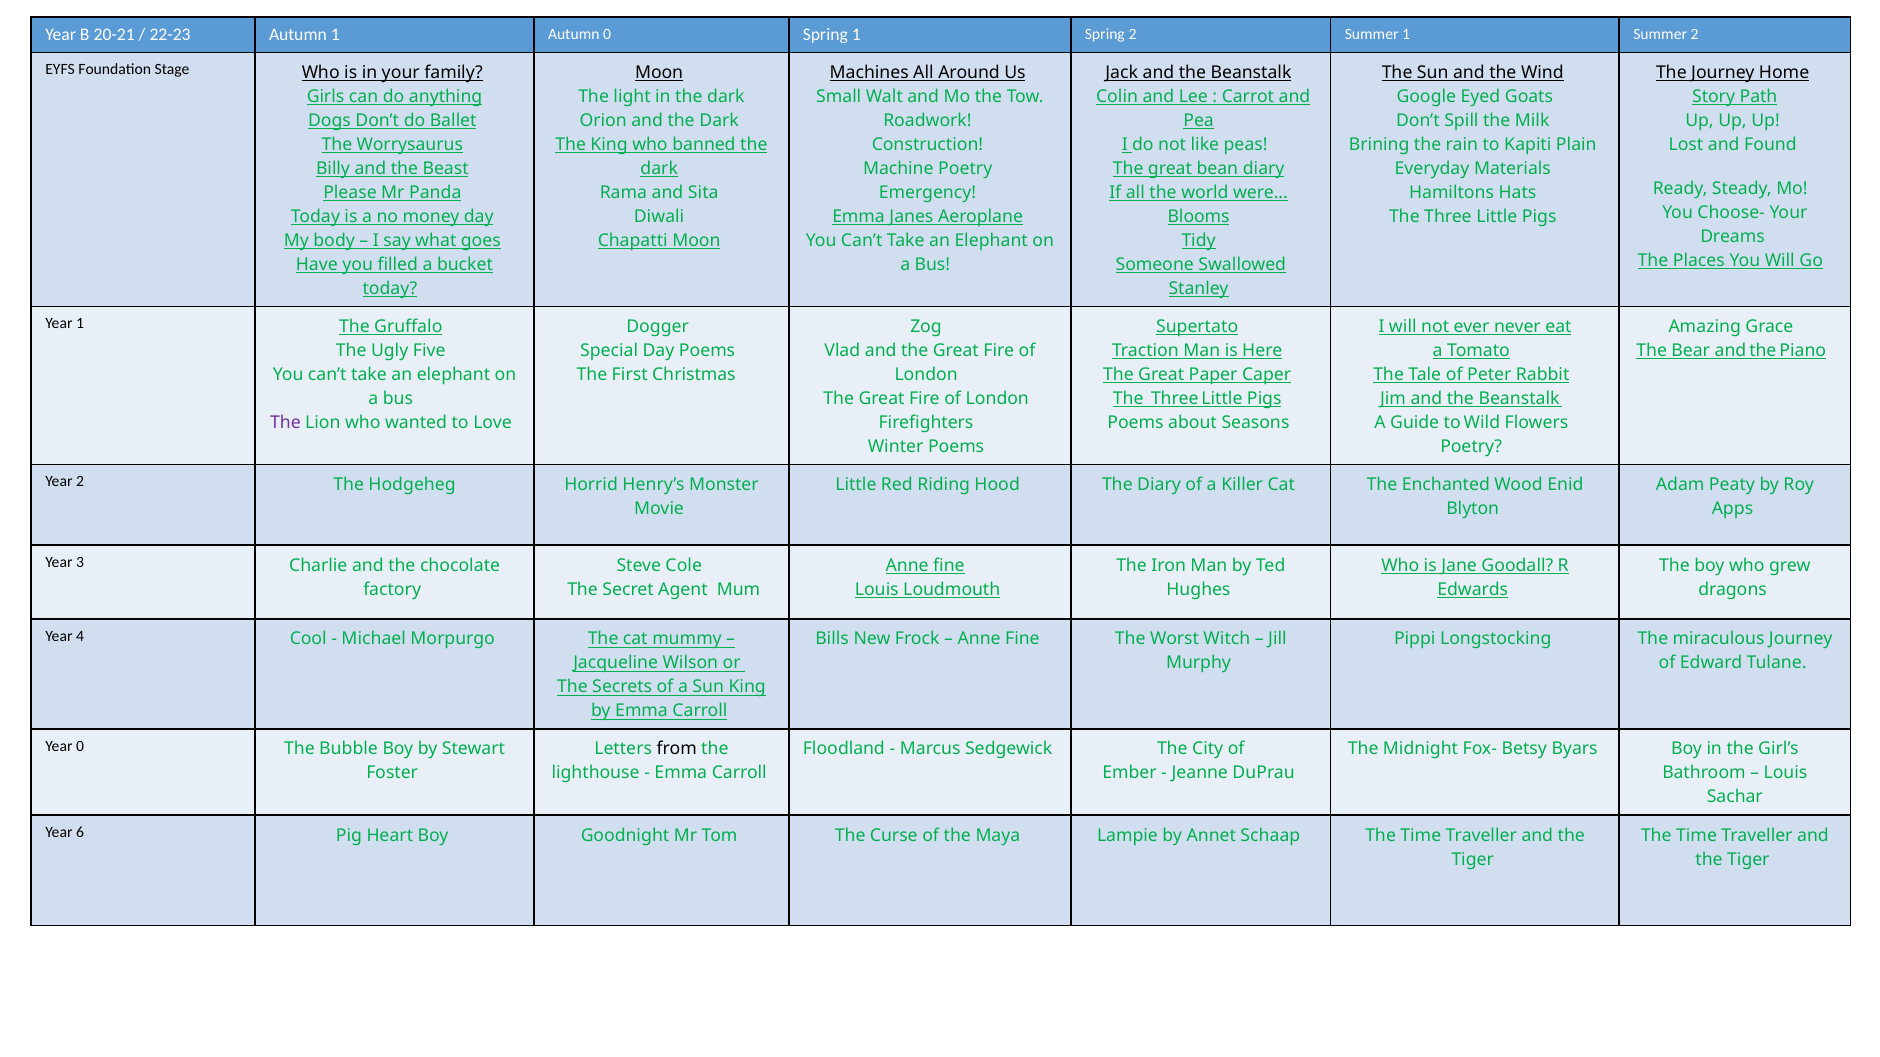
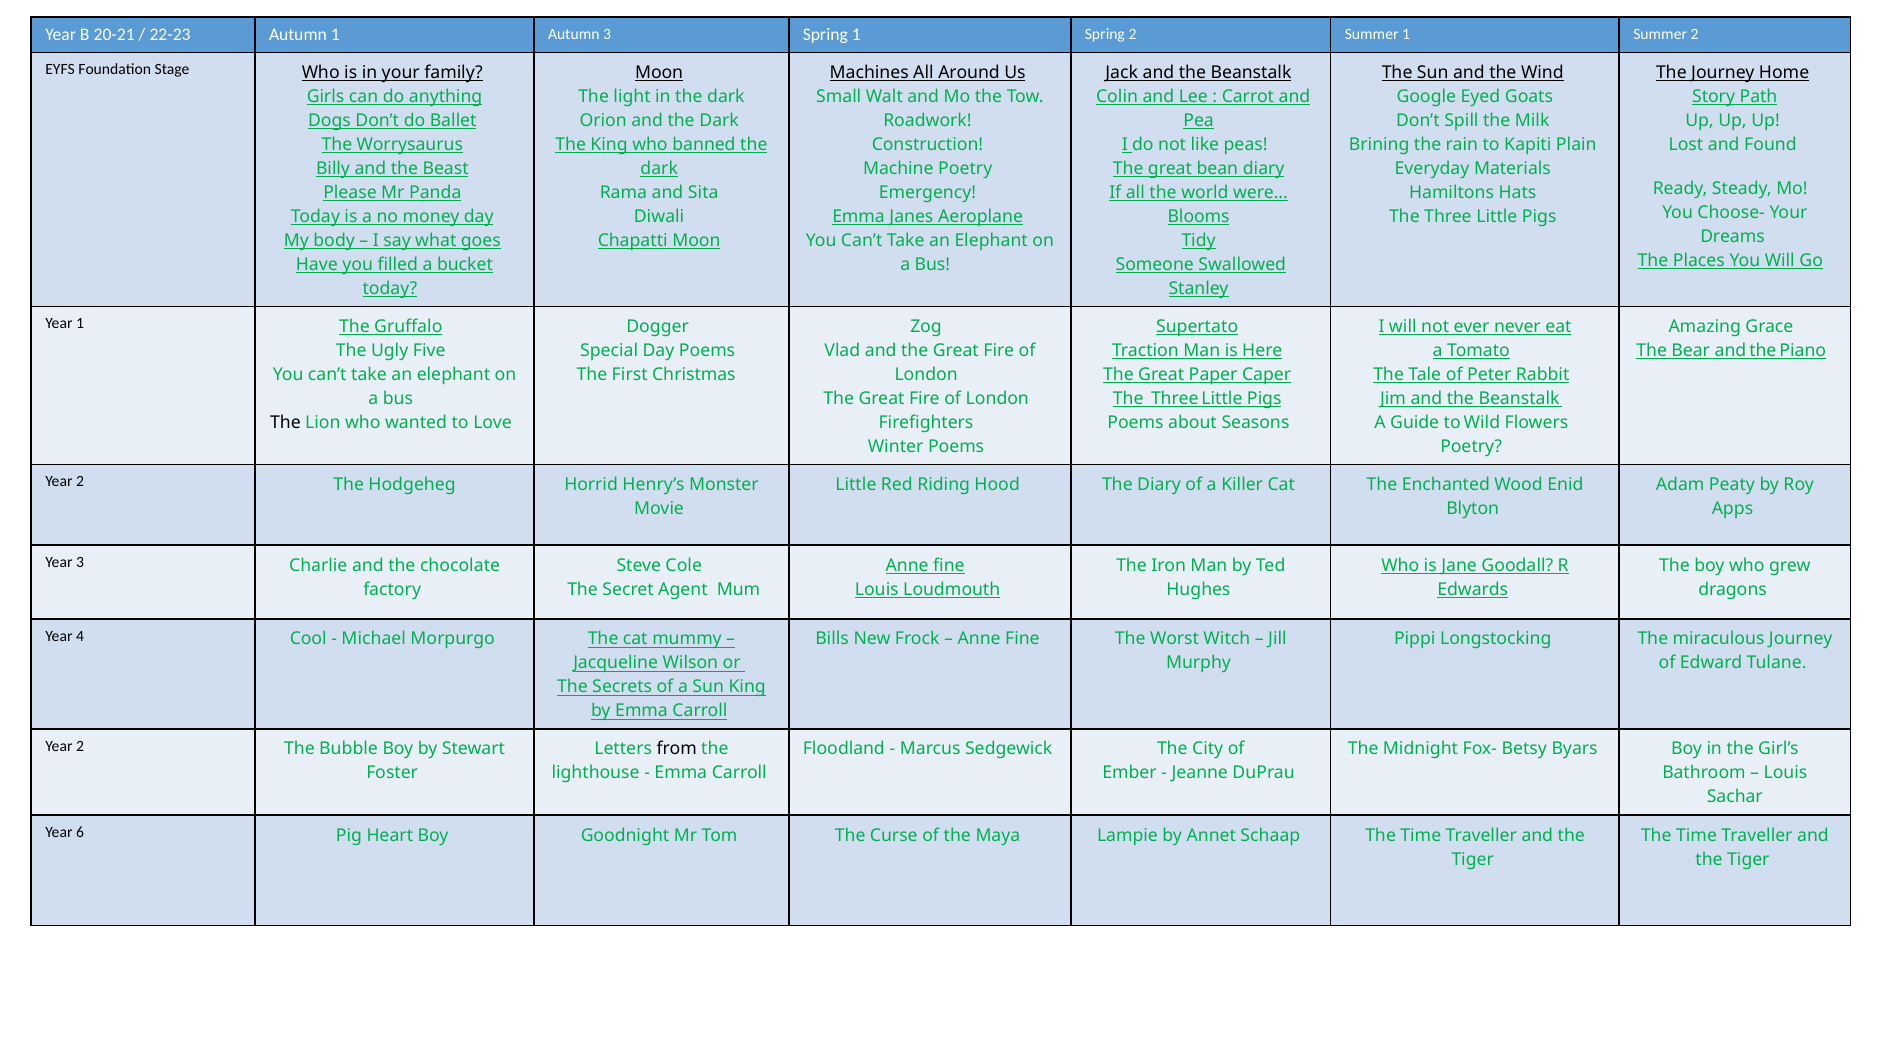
Autumn 0: 0 -> 3 (607, 34)
The colour: purple -> black (285, 423)
0: 0 -> 2 (80, 746)
